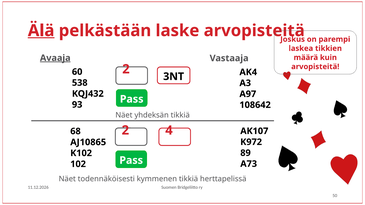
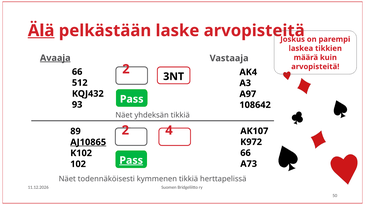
60: 60 -> 66 (77, 72)
538: 538 -> 512 (80, 83)
68: 68 -> 89 (75, 131)
AJ10865 underline: none -> present (88, 142)
89: 89 -> 66 (246, 153)
Pass underline: none -> present (131, 161)
